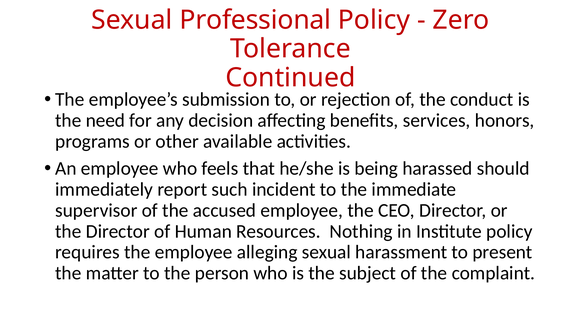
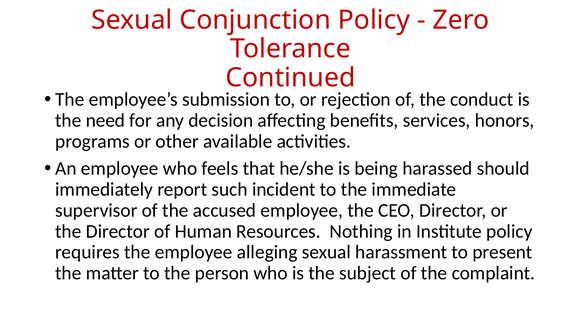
Professional: Professional -> Conjunction (255, 20)
